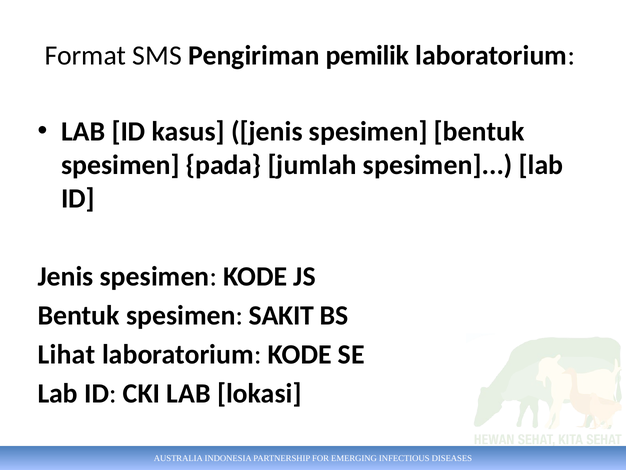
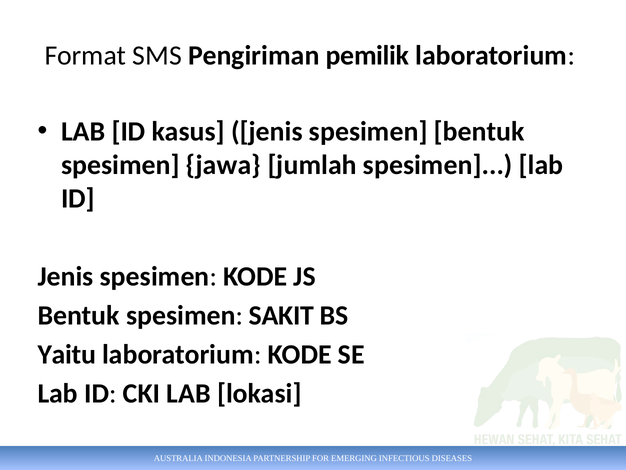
pada: pada -> jawa (223, 165)
Lihat: Lihat -> Yaitu (67, 354)
